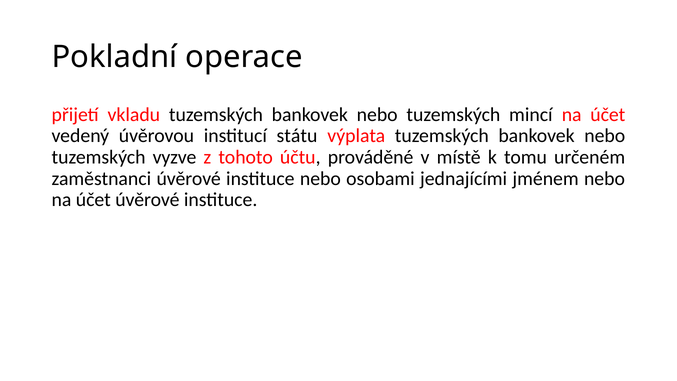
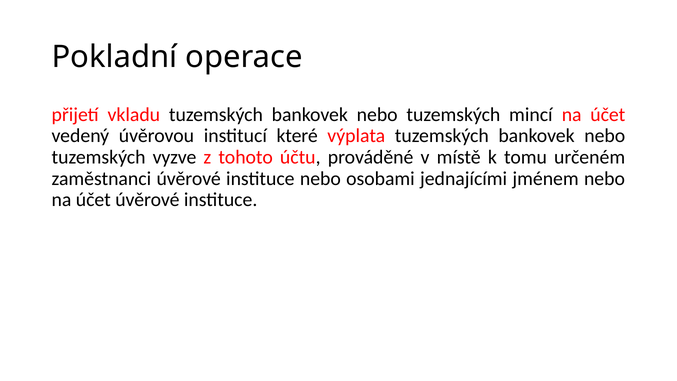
státu: státu -> které (297, 136)
